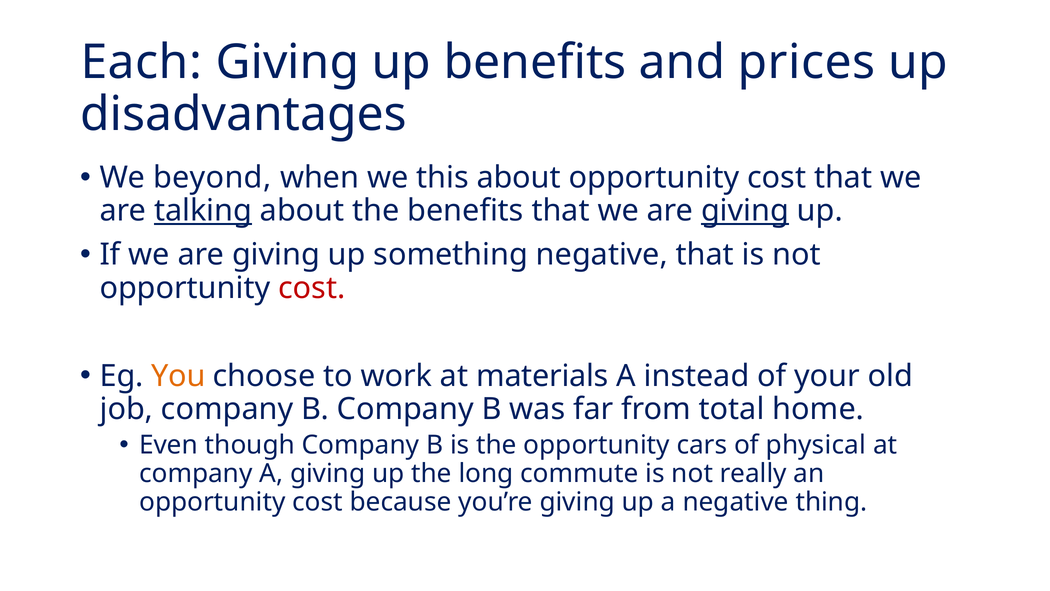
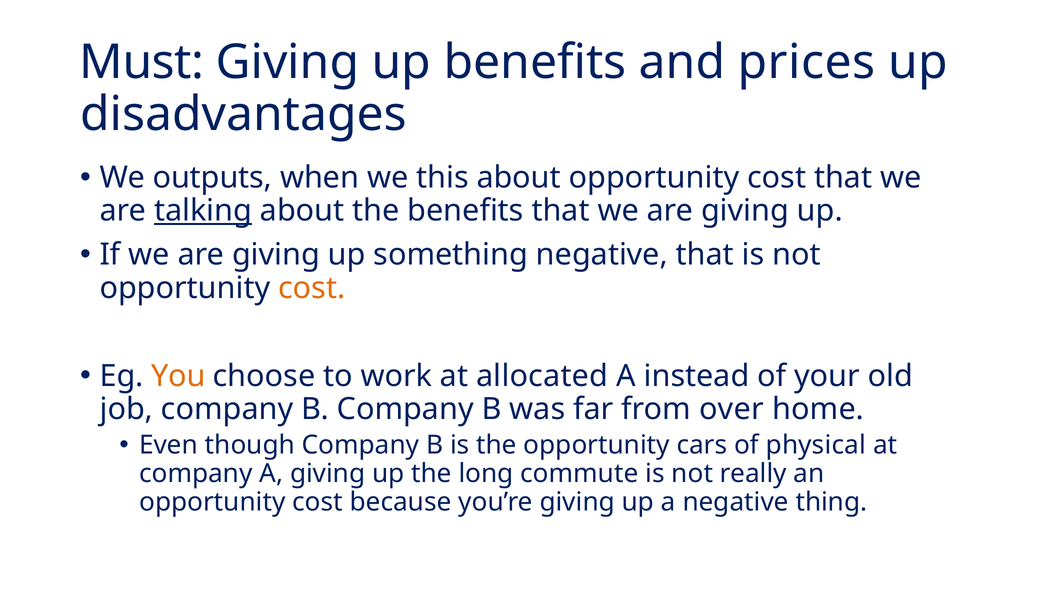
Each: Each -> Must (142, 62)
beyond: beyond -> outputs (212, 178)
giving underline: present -> none (745, 211)
cost colour: red -> orange (312, 288)
materials: materials -> allocated (542, 376)
total: total -> over (732, 409)
